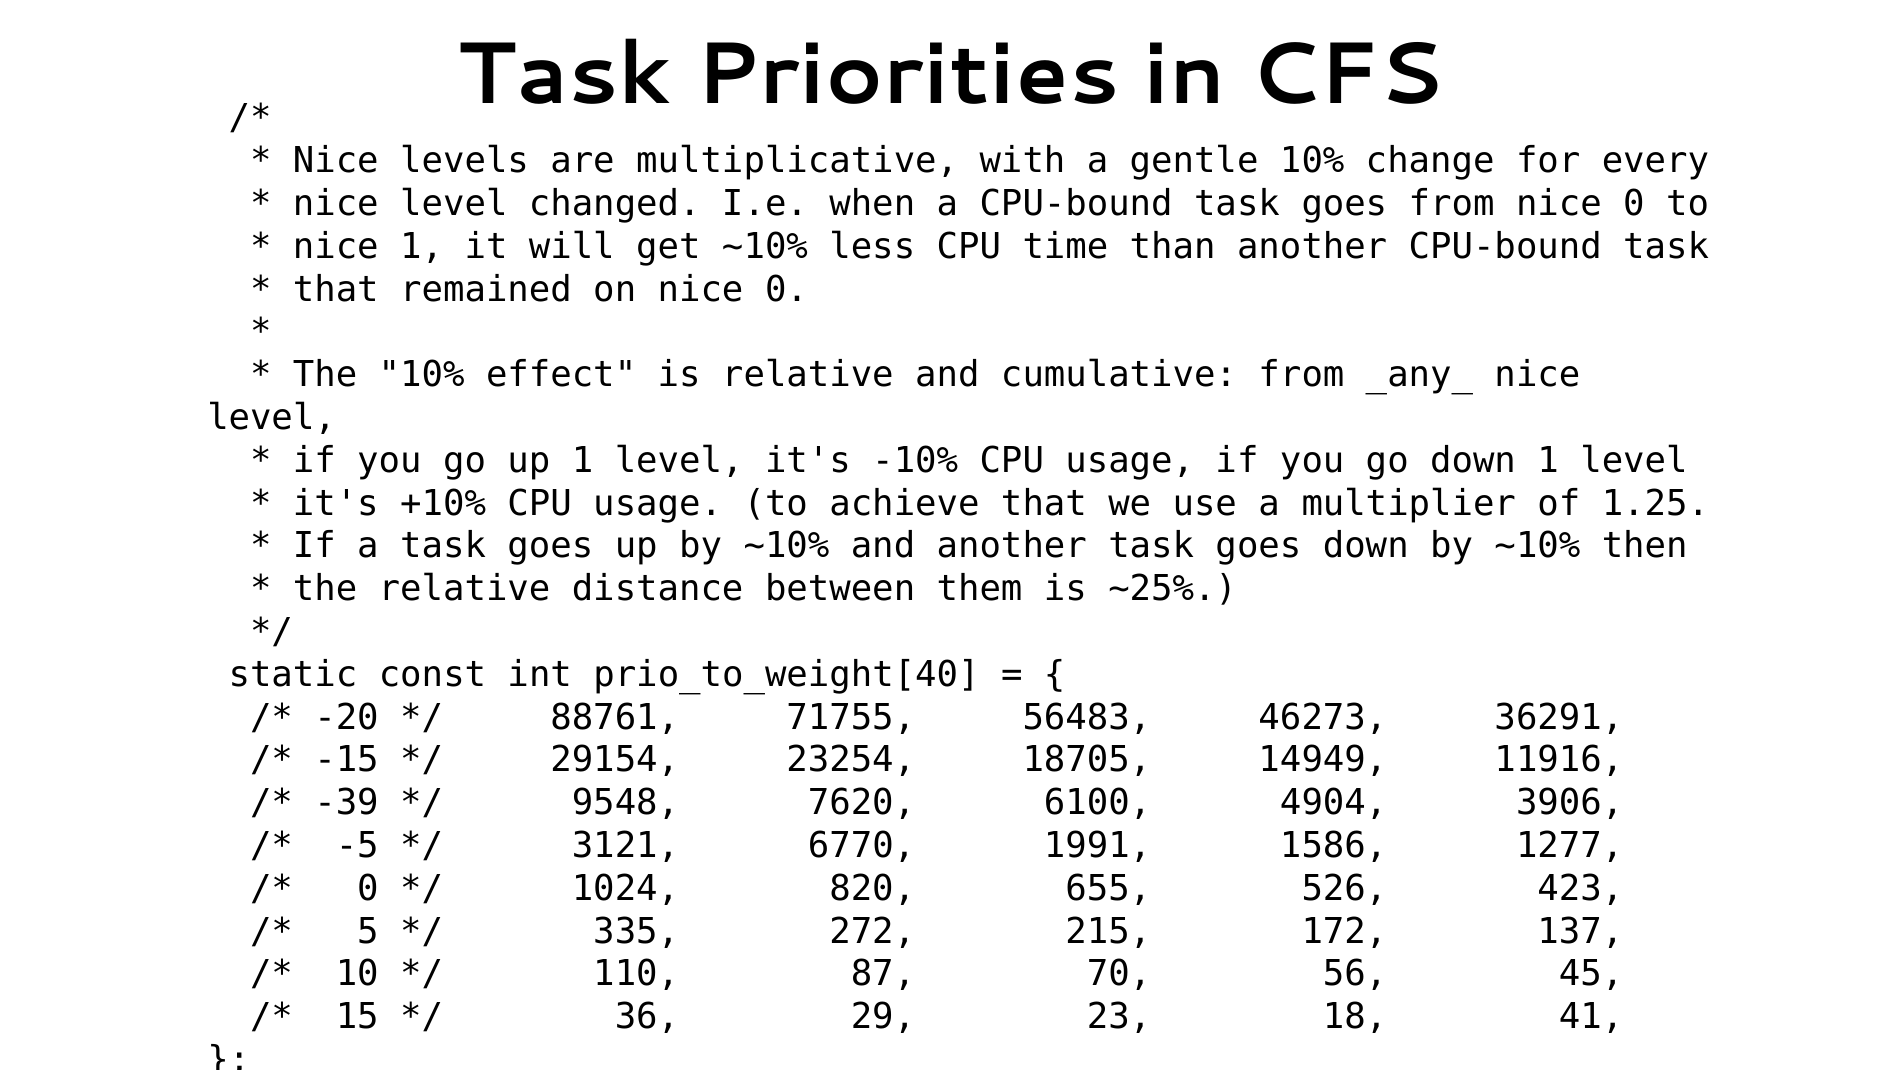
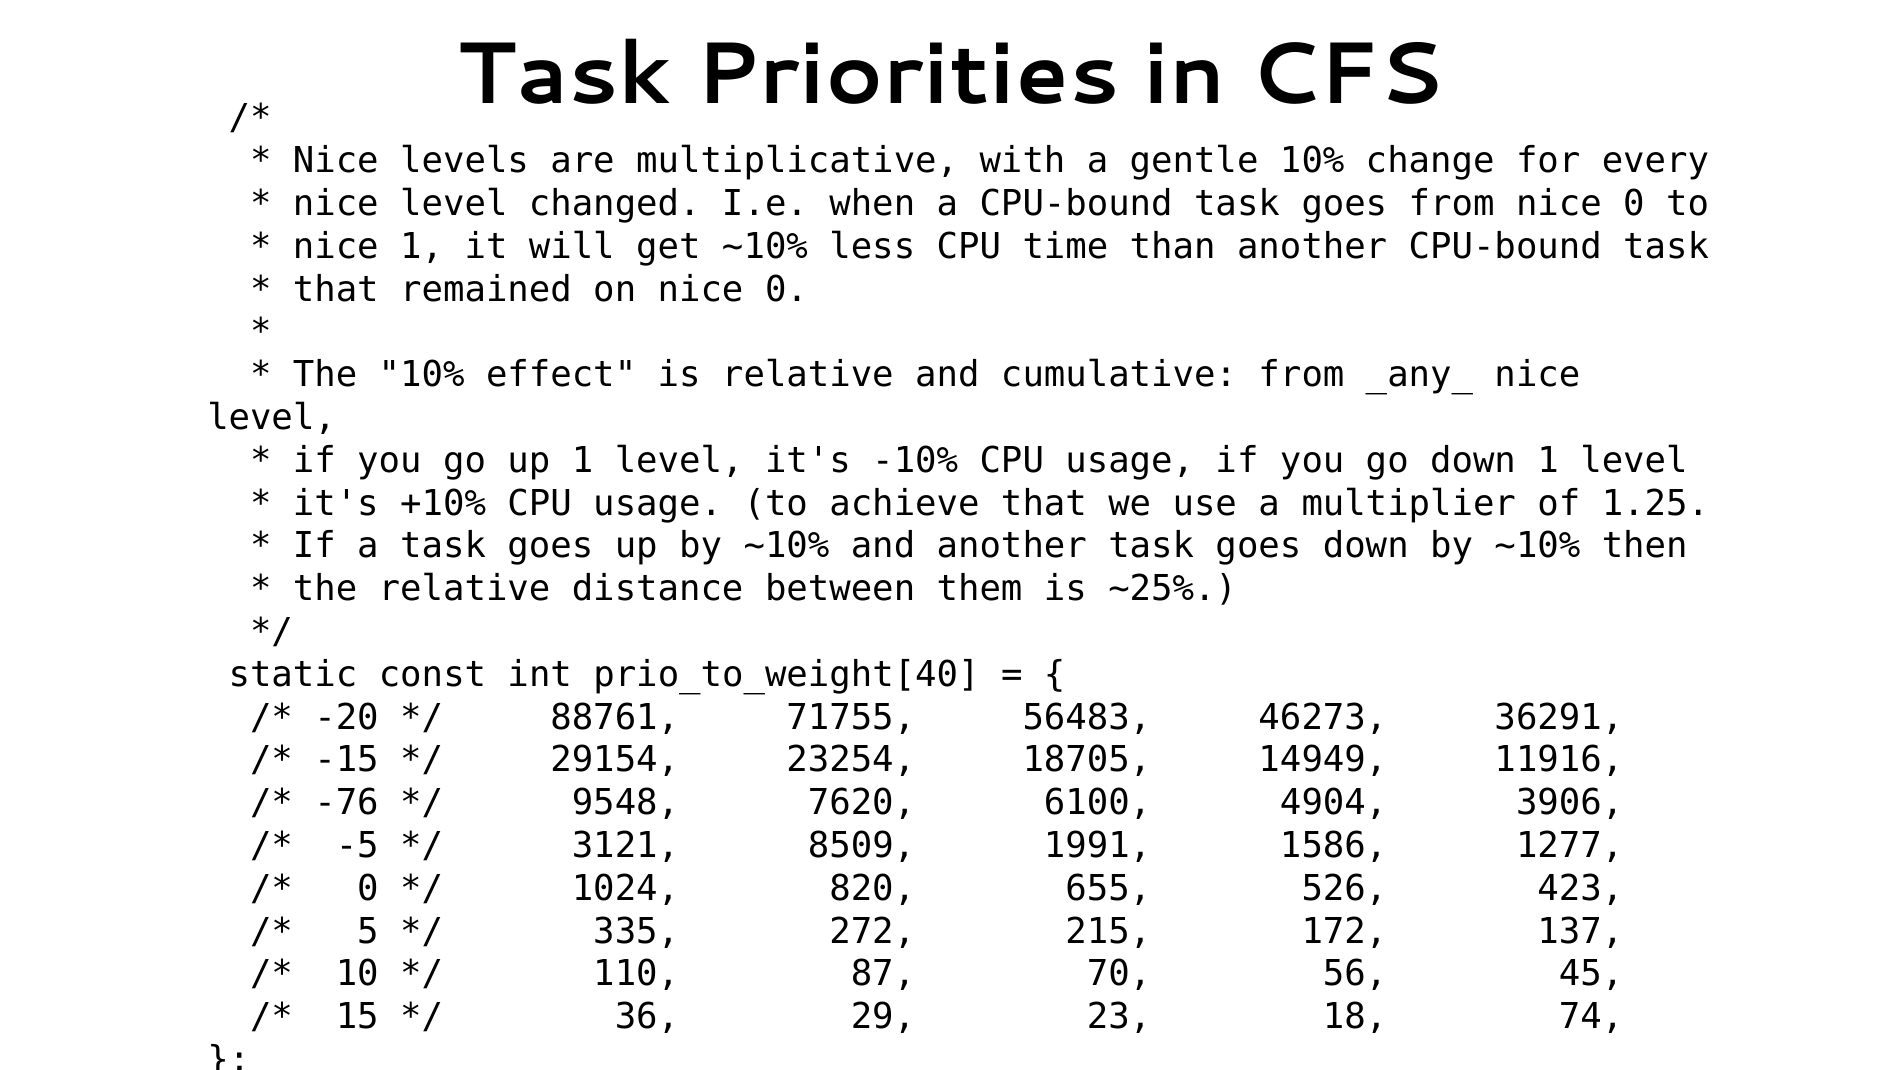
-39: -39 -> -76 (346, 803)
6770: 6770 -> 8509 (862, 846)
41: 41 -> 74 (1591, 1017)
